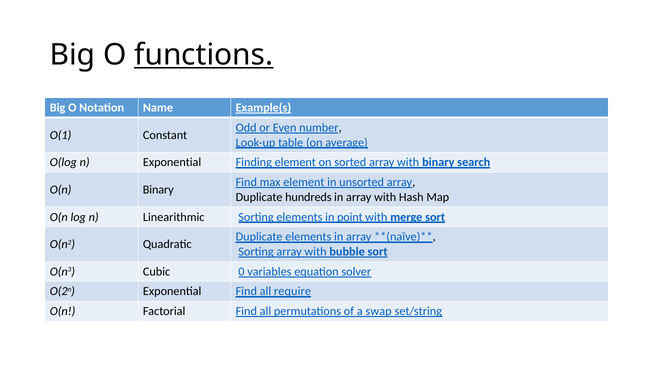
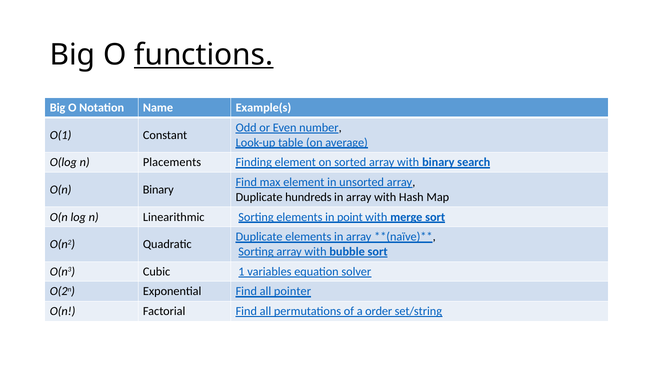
Example(s underline: present -> none (263, 108)
n Exponential: Exponential -> Placements (172, 163)
0: 0 -> 1 (241, 272)
require: require -> pointer (292, 292)
swap: swap -> order (379, 312)
